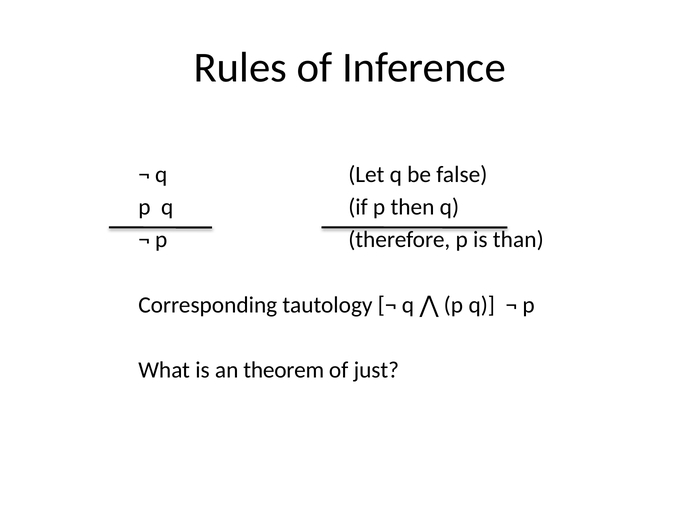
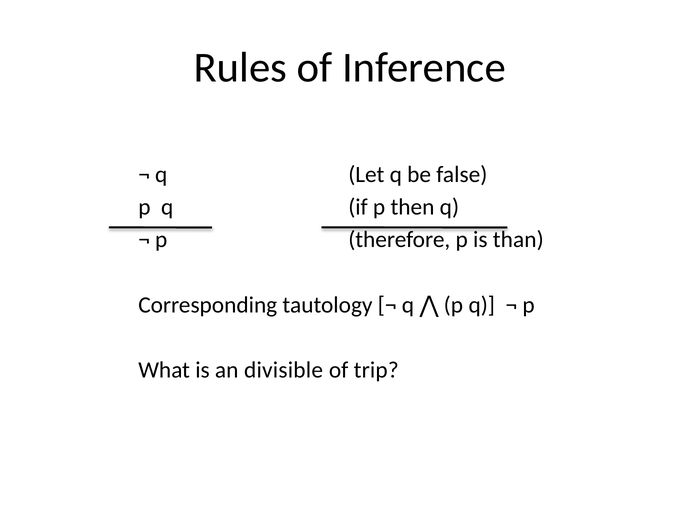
theorem: theorem -> divisible (284, 370)
just: just -> trip (376, 370)
